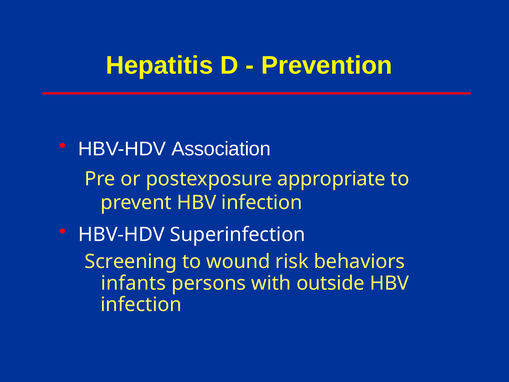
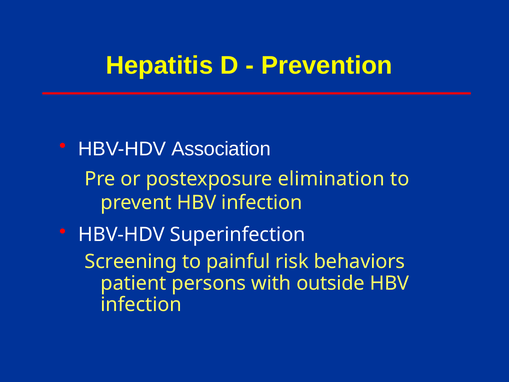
appropriate: appropriate -> elimination (331, 179)
wound: wound -> painful (238, 262)
infants: infants -> patient (134, 283)
